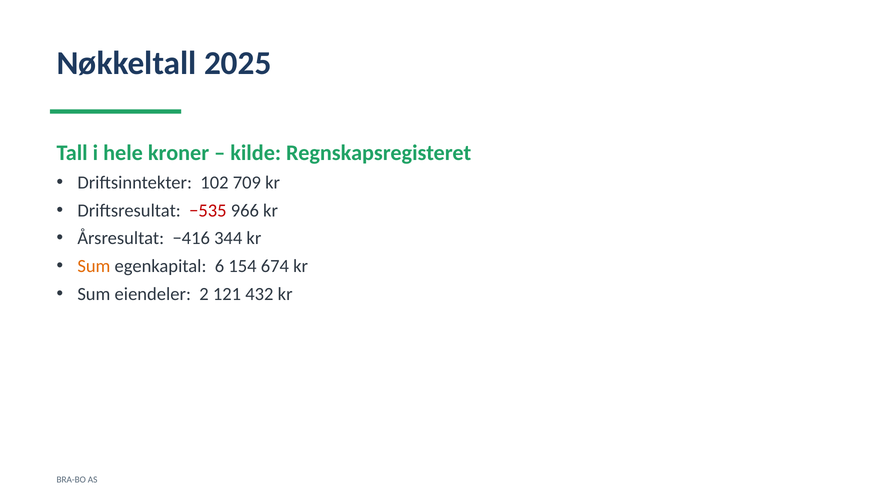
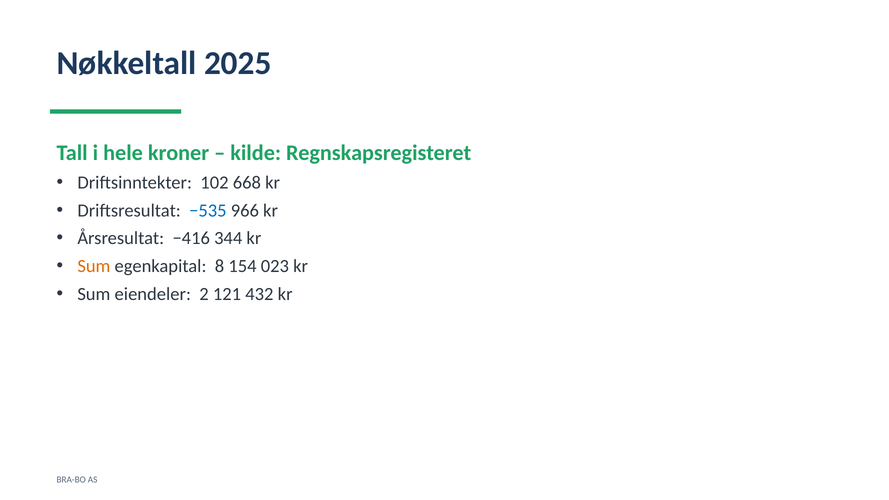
709: 709 -> 668 (247, 183)
−535 colour: red -> blue (208, 211)
6: 6 -> 8 (220, 266)
674: 674 -> 023 (275, 266)
